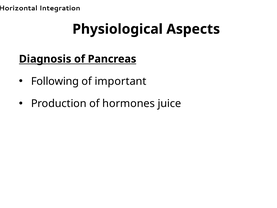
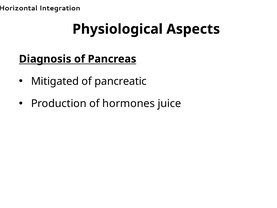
Following: Following -> Mitigated (55, 81)
important: important -> pancreatic (121, 81)
